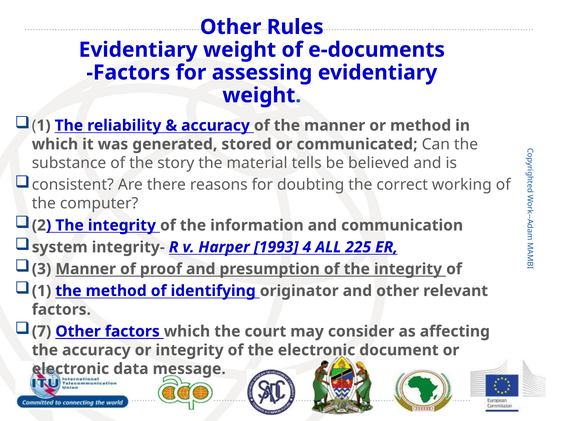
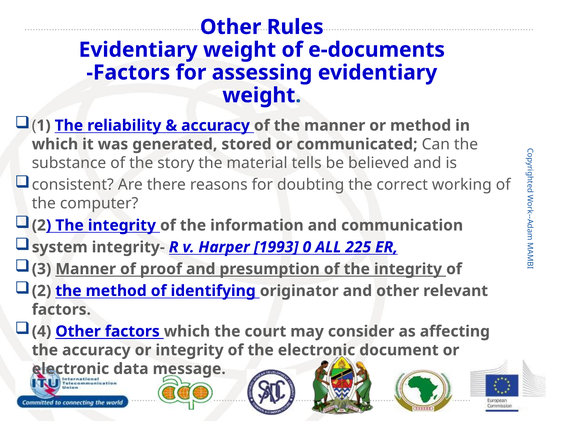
4: 4 -> 0 (307, 247)
1: 1 -> 2 (42, 291)
7: 7 -> 4 (42, 331)
